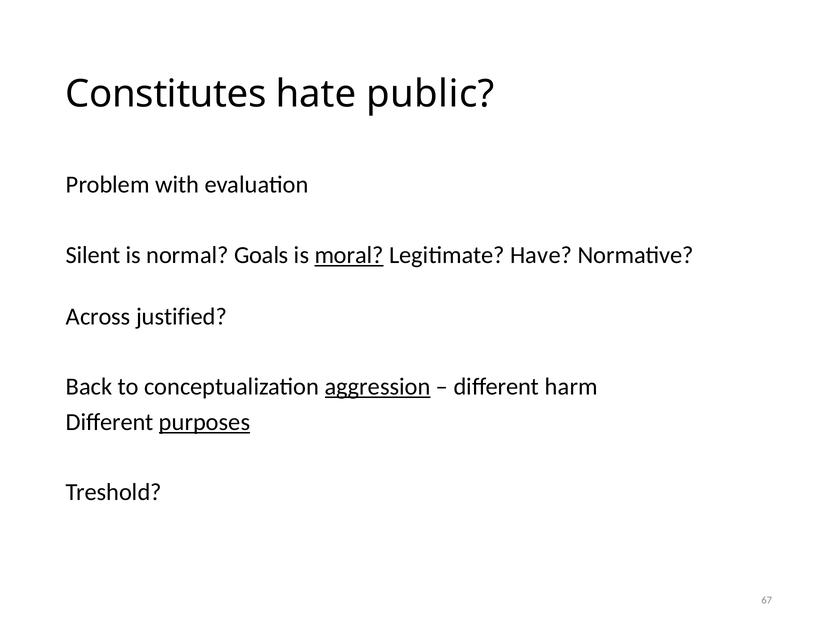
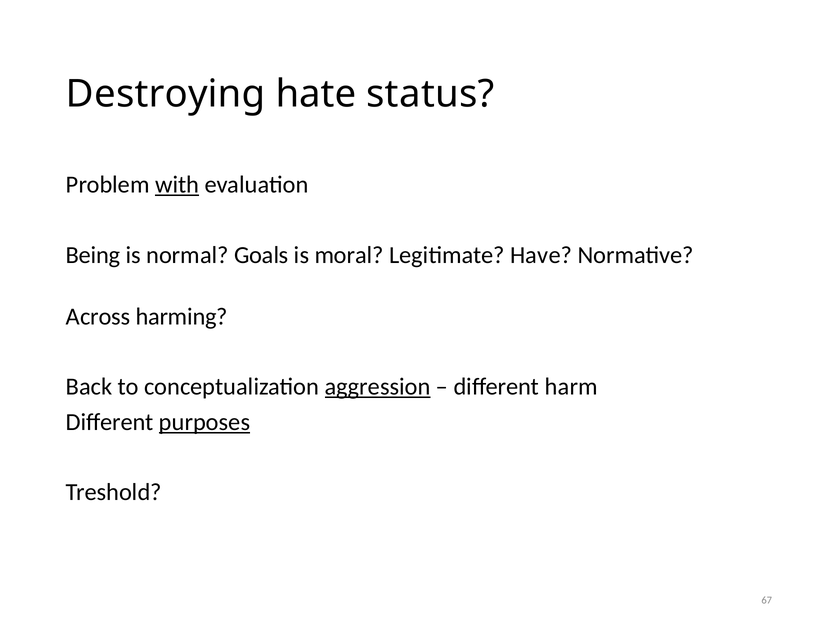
Constitutes: Constitutes -> Destroying (166, 94)
public: public -> status (430, 94)
with underline: none -> present (177, 185)
Silent: Silent -> Being (93, 255)
moral underline: present -> none (349, 255)
justified: justified -> harming (182, 316)
